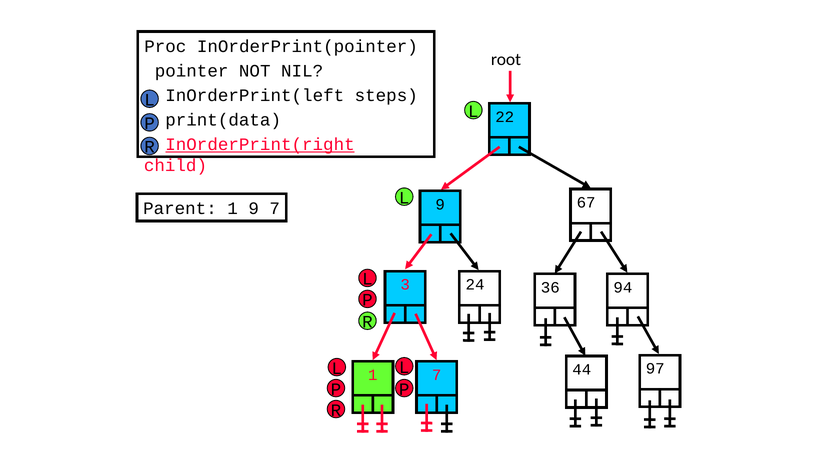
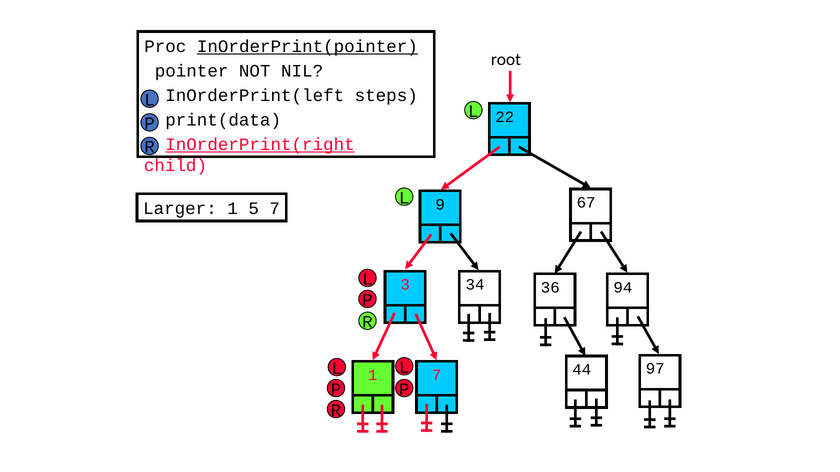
InOrderPrint(pointer underline: none -> present (307, 46)
Parent: Parent -> Larger (180, 209)
9: 9 -> 5 (254, 209)
24: 24 -> 34 (475, 285)
